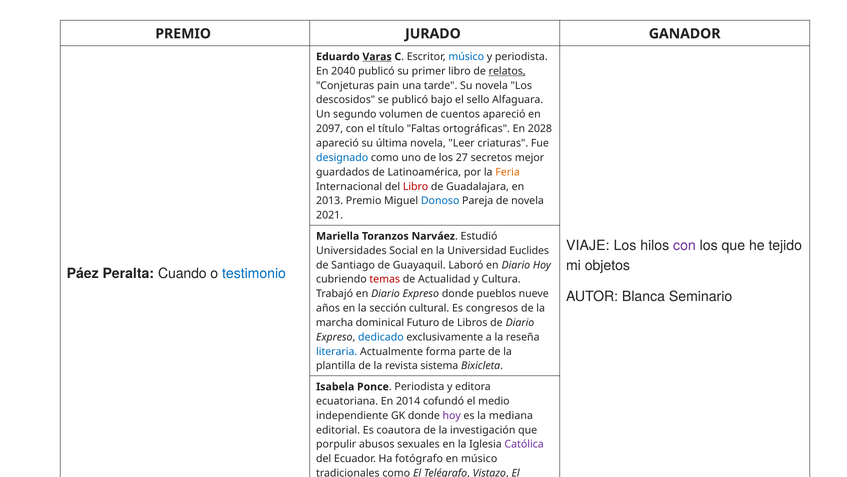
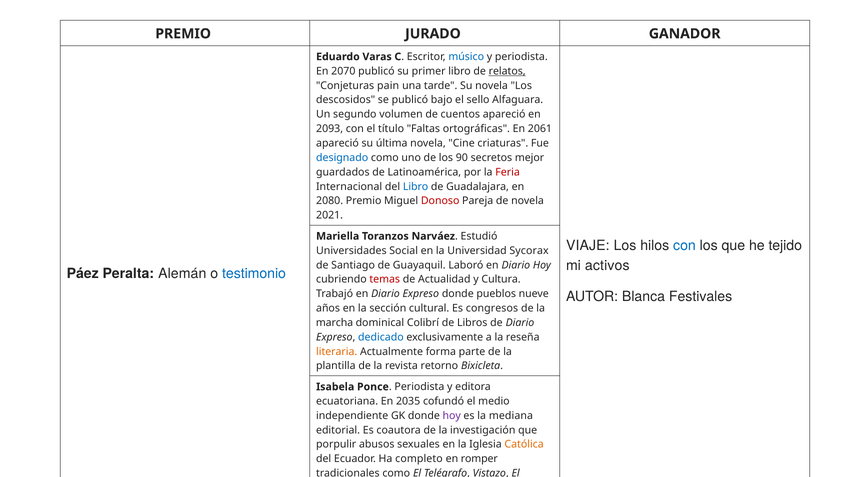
Varas underline: present -> none (377, 57)
2040: 2040 -> 2070 (343, 71)
2097: 2097 -> 2093 (330, 129)
2028: 2028 -> 2061 (540, 129)
Leer: Leer -> Cine (462, 143)
27: 27 -> 90 (462, 157)
Feria colour: orange -> red (508, 172)
Libro colour: red -> blue (416, 186)
2013: 2013 -> 2080 (330, 201)
Donoso colour: blue -> red (440, 201)
con colour: purple -> blue (684, 245)
Euclides: Euclides -> Sycorax (529, 250)
objetos: objetos -> activos (607, 265)
Cuando: Cuando -> Alemán (182, 273)
Seminario: Seminario -> Festivales (701, 296)
Futuro: Futuro -> Colibrí (423, 322)
literaria colour: blue -> orange (337, 351)
sistema: sistema -> retorno (439, 366)
2014: 2014 -> 2035 (408, 401)
Católica colour: purple -> orange (524, 444)
fotógrafo: fotógrafo -> completo (419, 458)
en músico: músico -> romper (479, 458)
